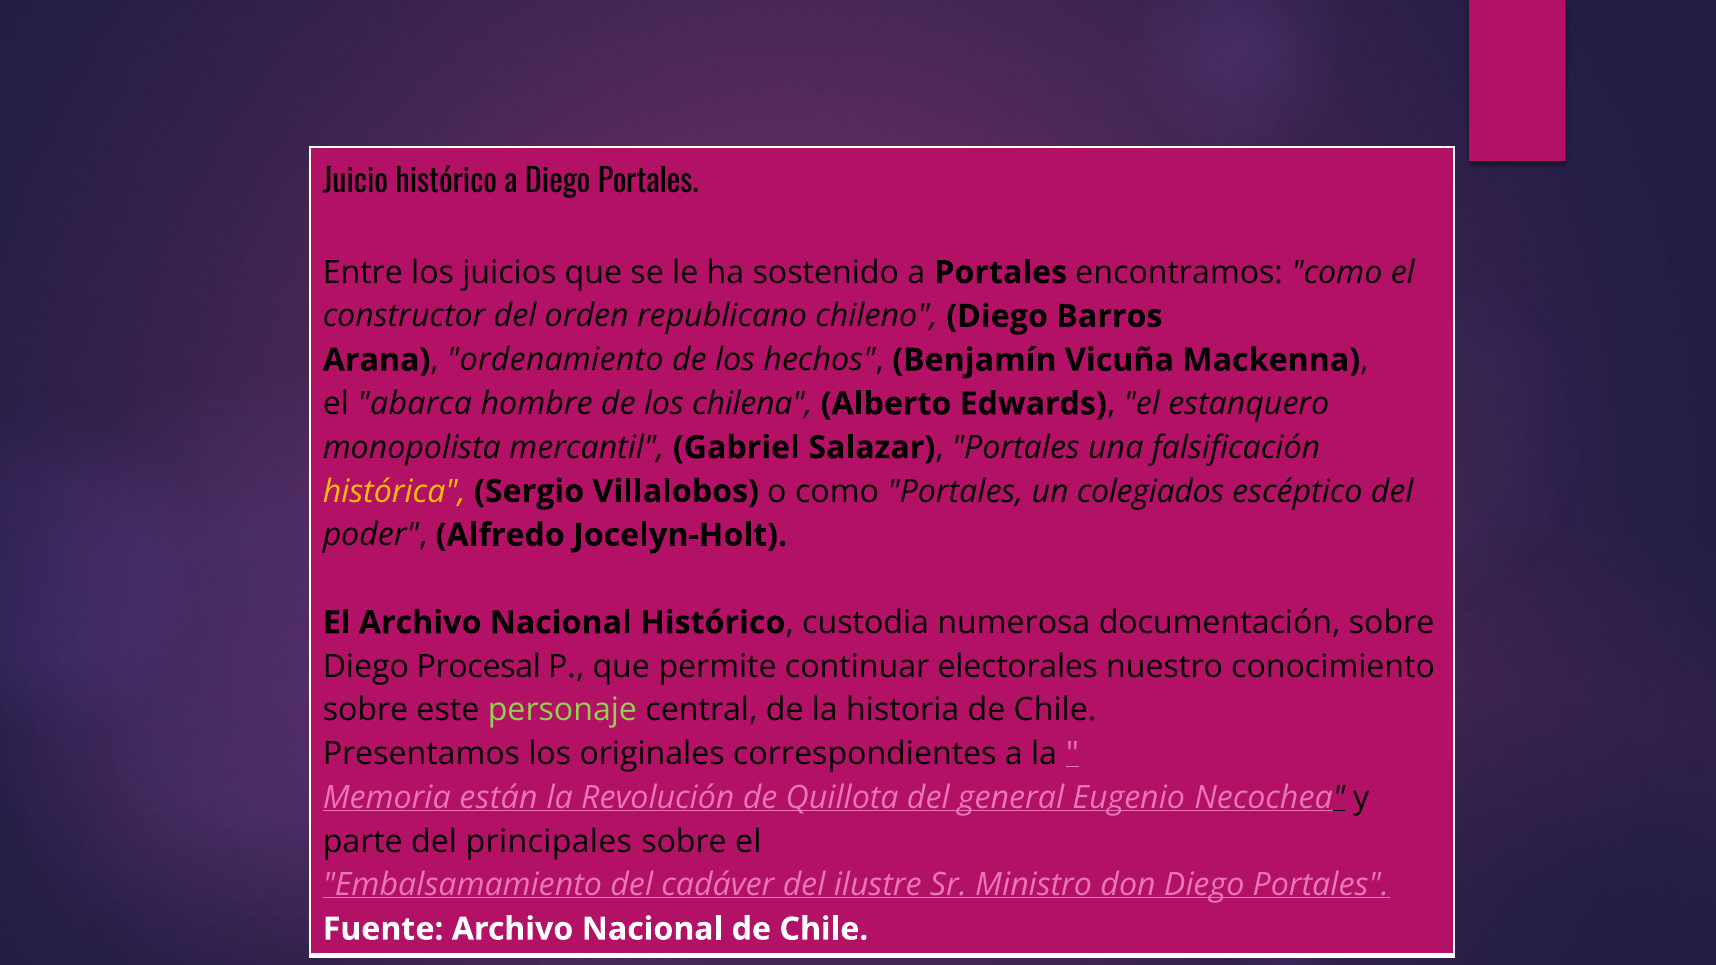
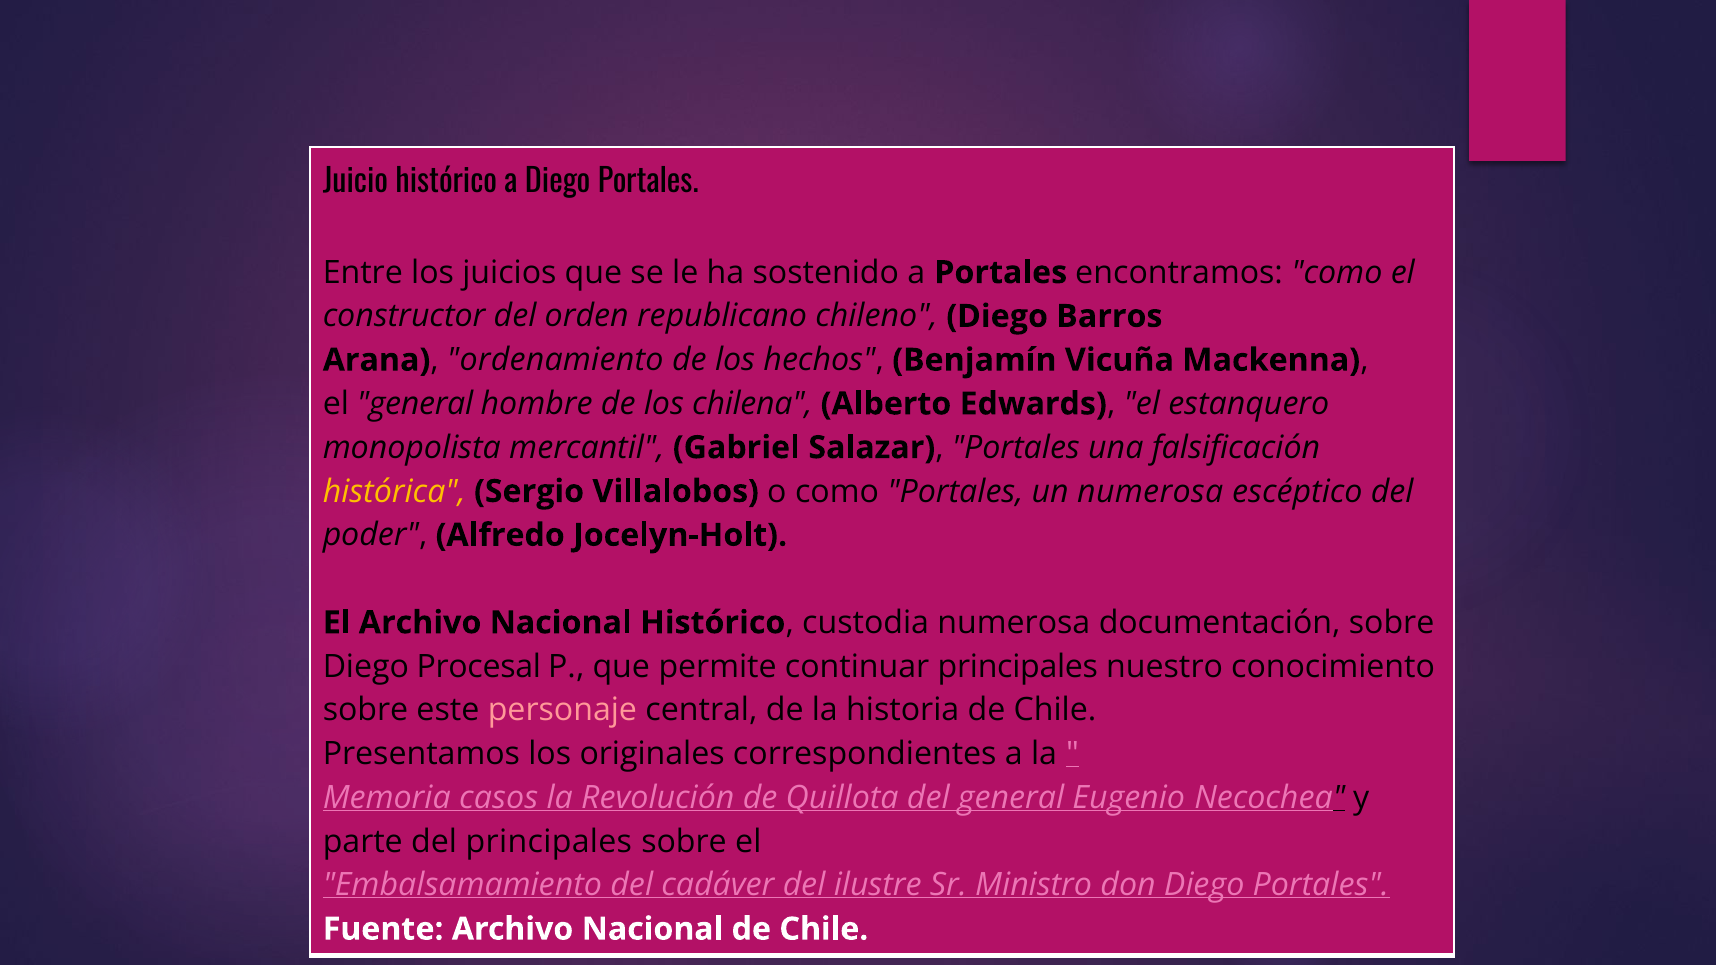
el abarca: abarca -> general (415, 404)
un colegiados: colegiados -> numerosa (1150, 492)
continuar electorales: electorales -> principales (1018, 667)
personaje colour: light green -> pink (562, 710)
están: están -> casos (499, 798)
